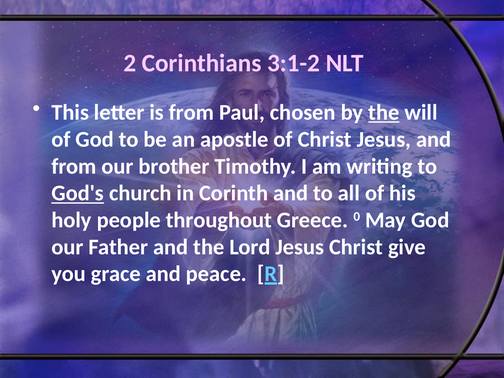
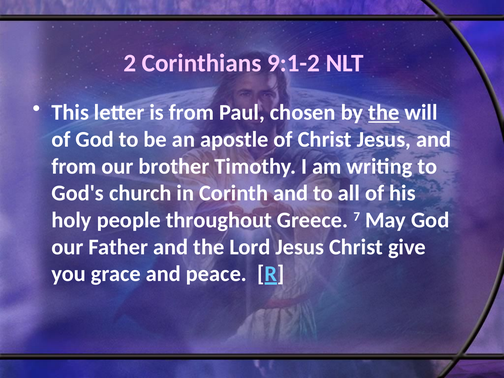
3:1-2: 3:1-2 -> 9:1-2 (294, 63)
God's underline: present -> none (78, 193)
0: 0 -> 7 (357, 217)
